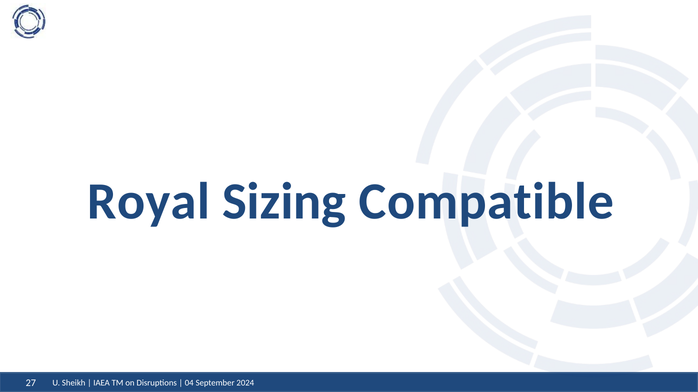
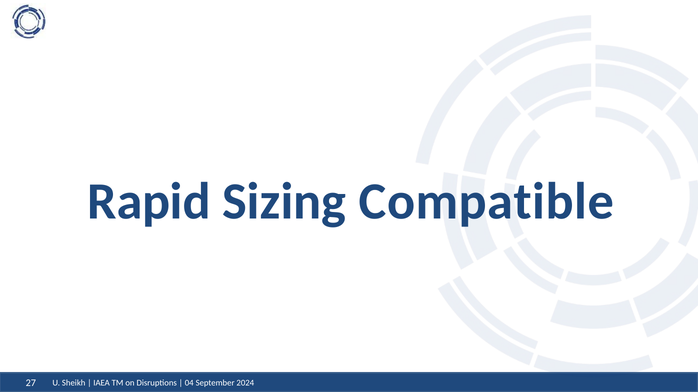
Royal: Royal -> Rapid (149, 202)
